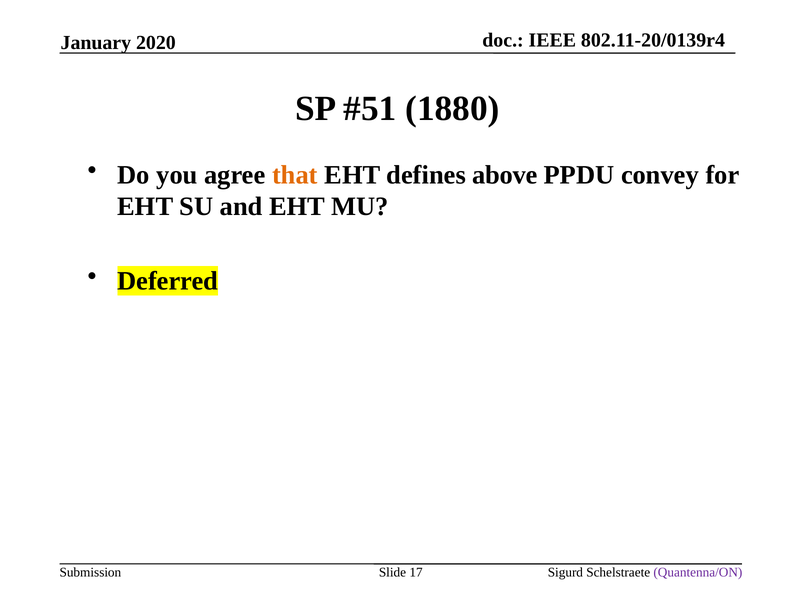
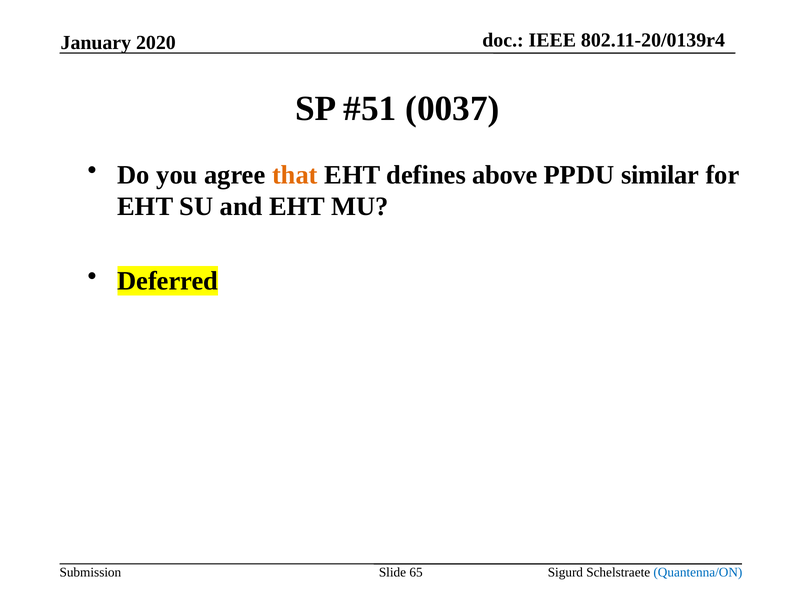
1880: 1880 -> 0037 (452, 108)
convey: convey -> similar (660, 175)
17: 17 -> 65 (416, 572)
Quantenna/ON colour: purple -> blue (698, 572)
